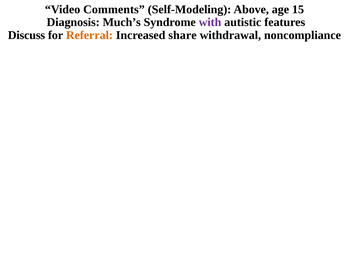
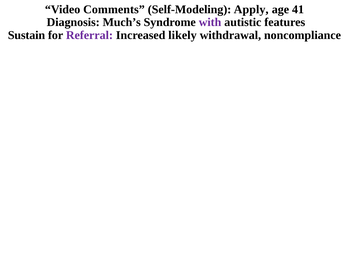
Above: Above -> Apply (251, 9)
15: 15 -> 41 (298, 9)
Discuss: Discuss -> Sustain (26, 35)
Referral colour: orange -> purple (89, 35)
share: share -> likely (183, 35)
